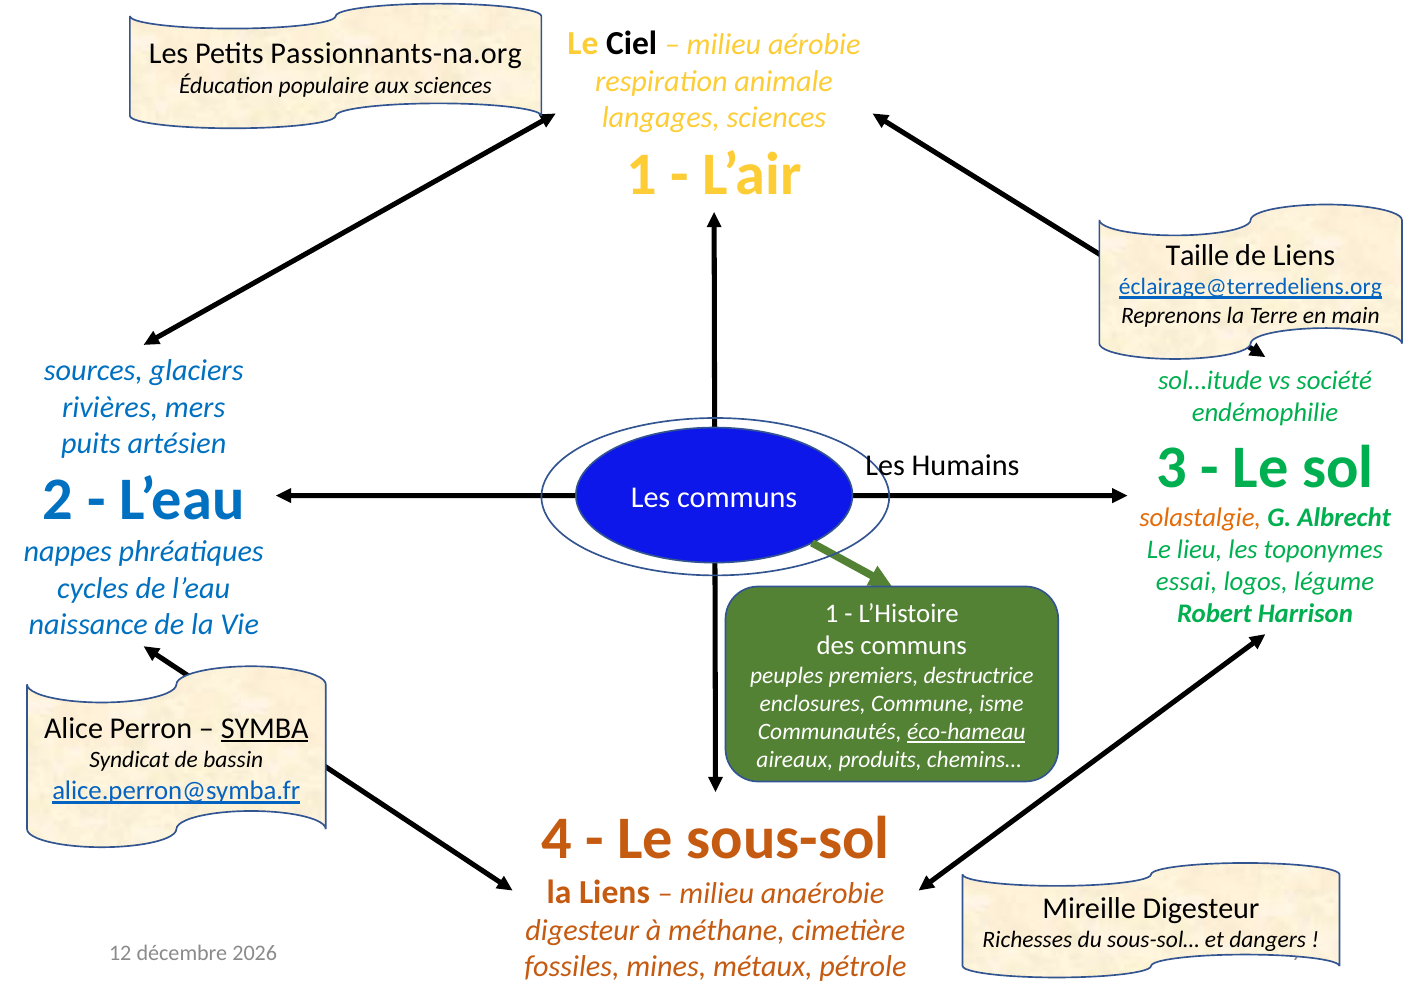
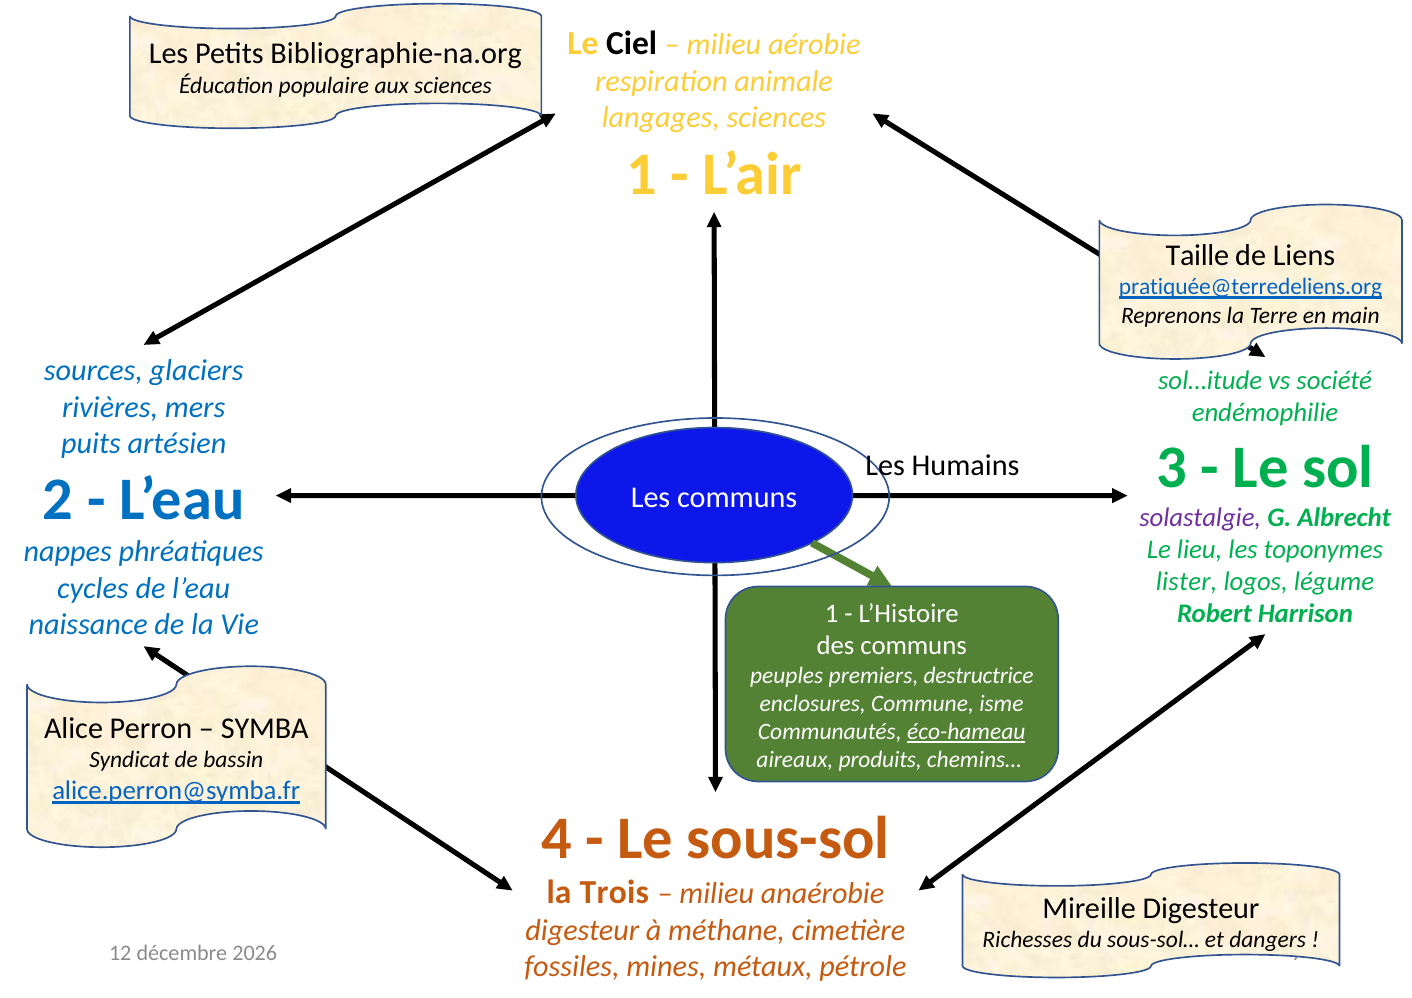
Passionnants-na.org: Passionnants-na.org -> Bibliographie-na.org (396, 54)
éclairage@terredeliens.org: éclairage@terredeliens.org -> pratiquée@terredeliens.org (1251, 287)
solastalgie colour: orange -> purple (1200, 518)
essai: essai -> lister (1187, 582)
SYMBA underline: present -> none (265, 729)
la Liens: Liens -> Trois (614, 893)
